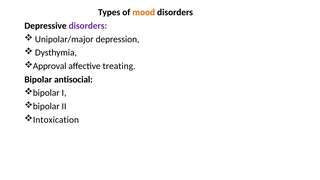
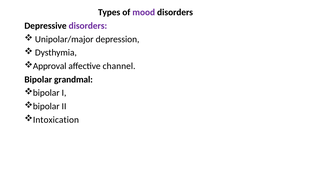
mood colour: orange -> purple (144, 12)
treating: treating -> channel (119, 66)
antisocial: antisocial -> grandmal (73, 79)
